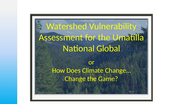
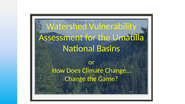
Global: Global -> Basins (108, 49)
